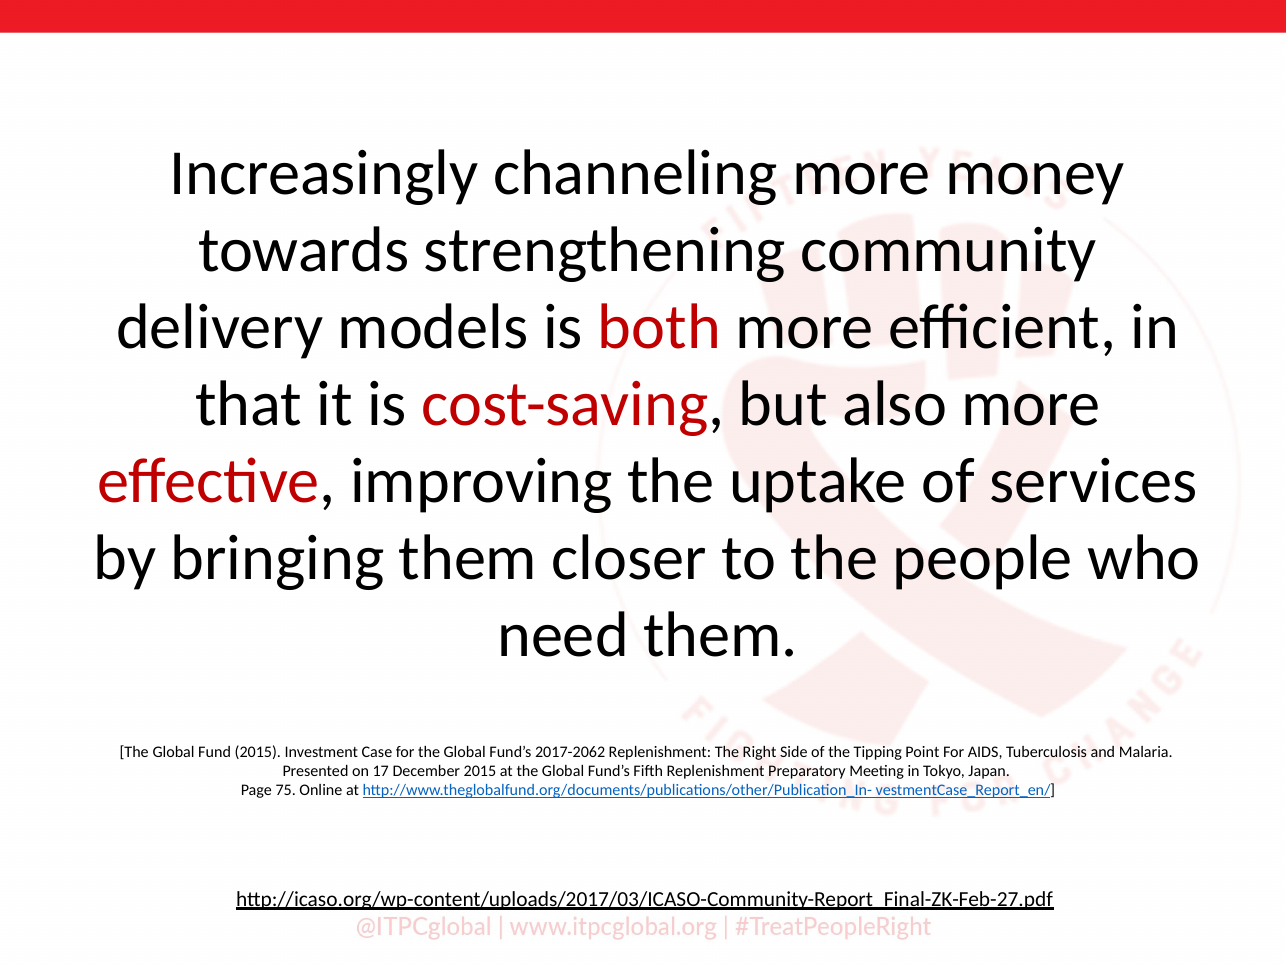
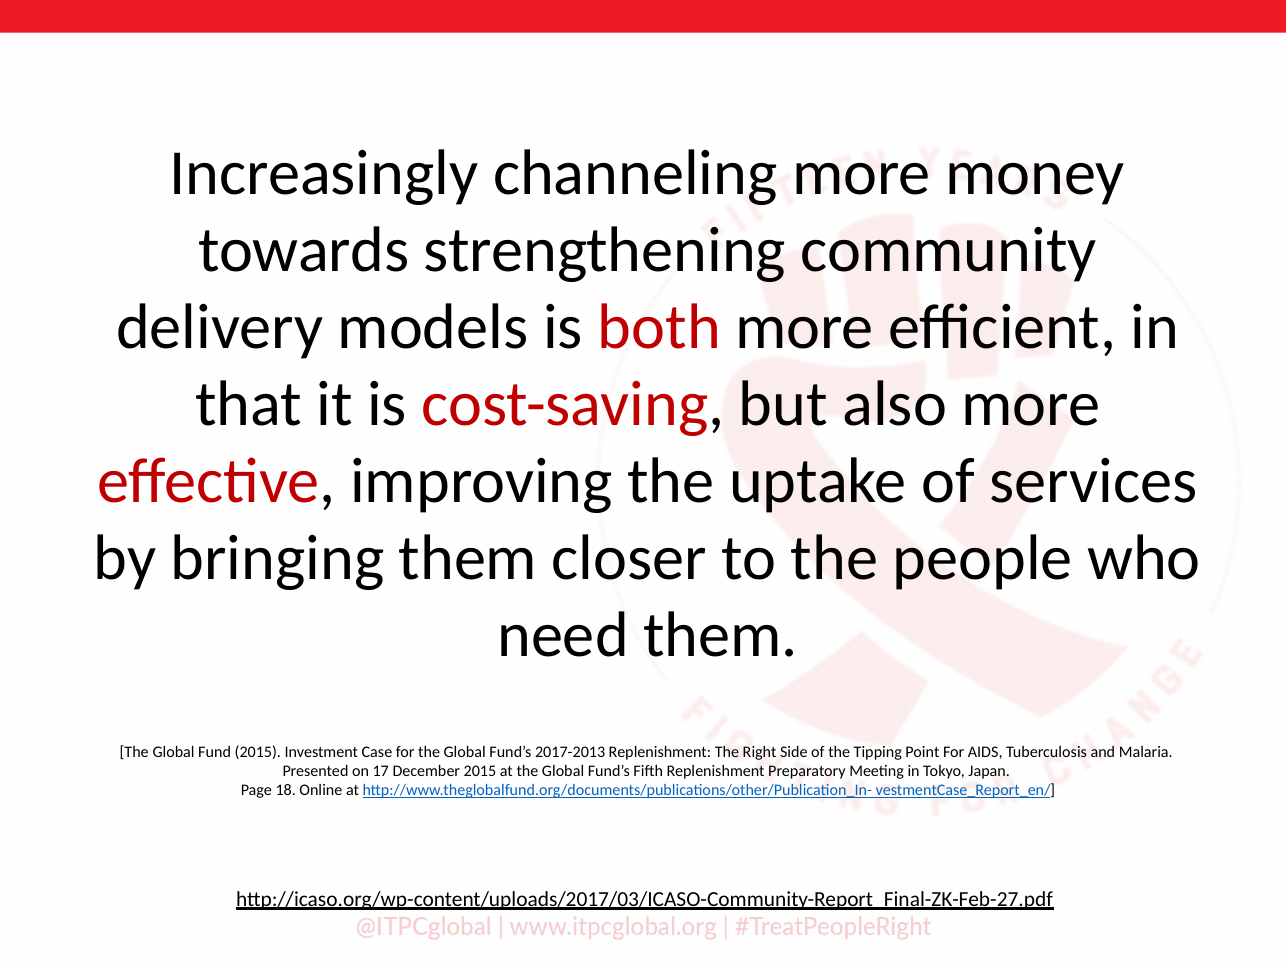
2017-2062: 2017-2062 -> 2017-2013 (570, 752)
75: 75 -> 18 (286, 791)
